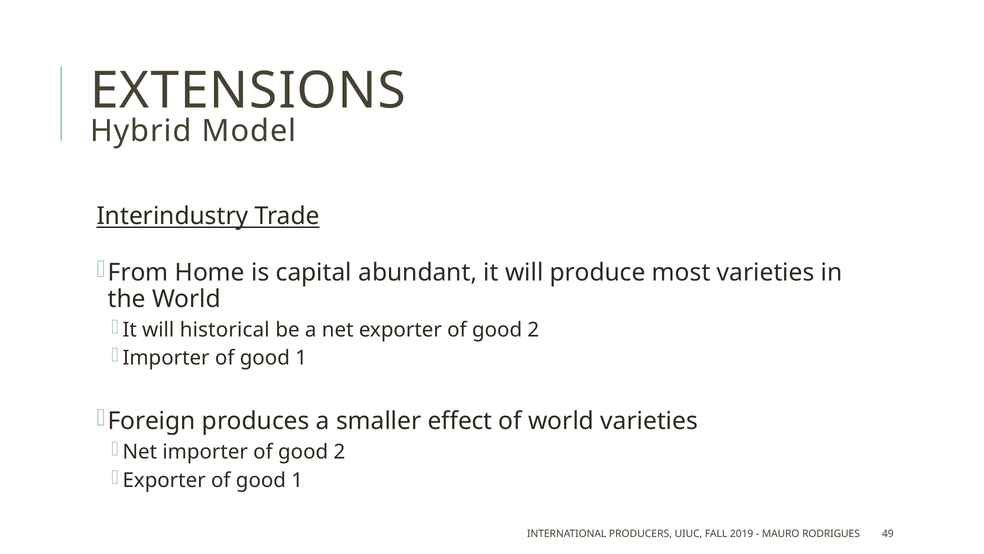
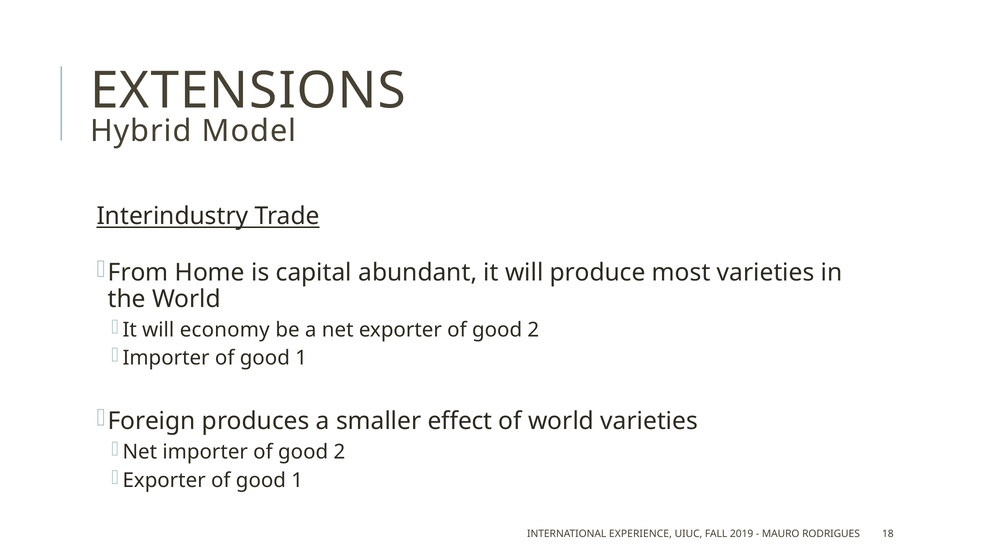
historical: historical -> economy (225, 329)
PRODUCERS: PRODUCERS -> EXPERIENCE (640, 533)
49: 49 -> 18 (888, 533)
